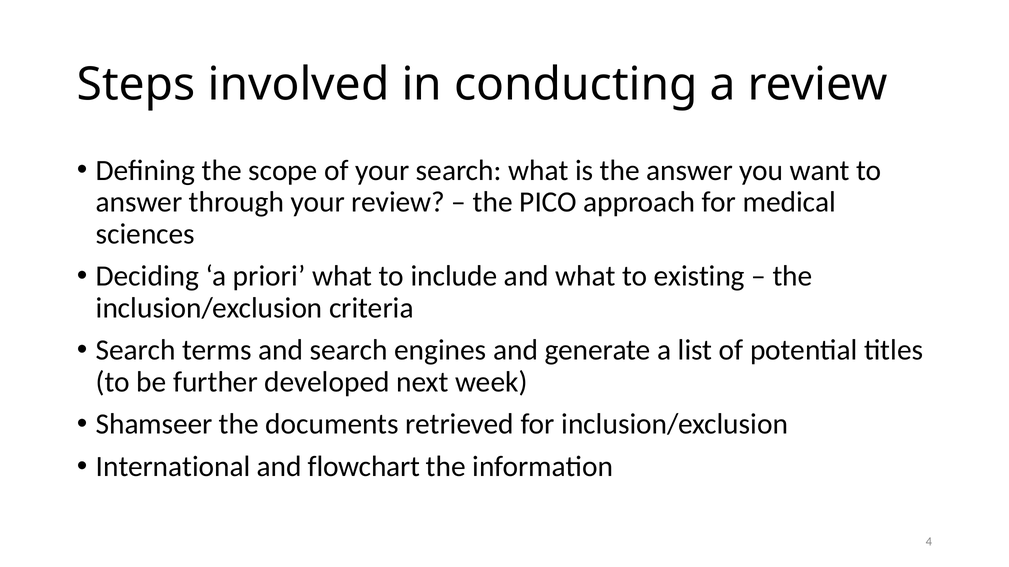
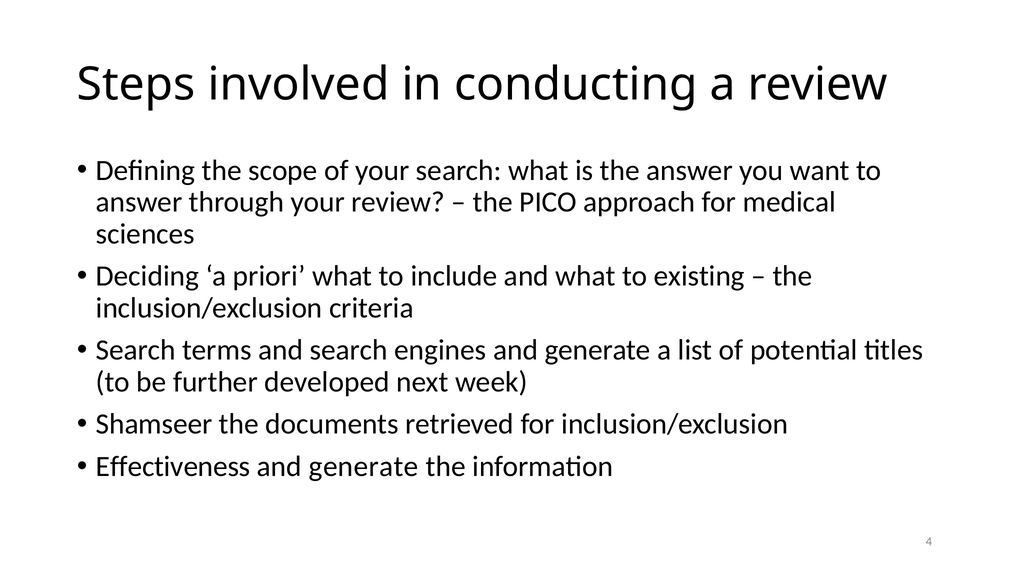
International: International -> Effectiveness (173, 467)
flowchart: flowchart -> generate (364, 467)
